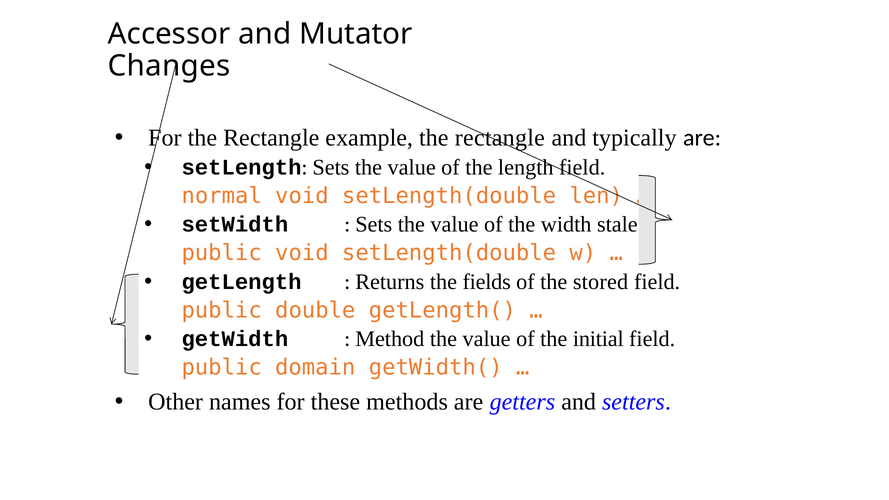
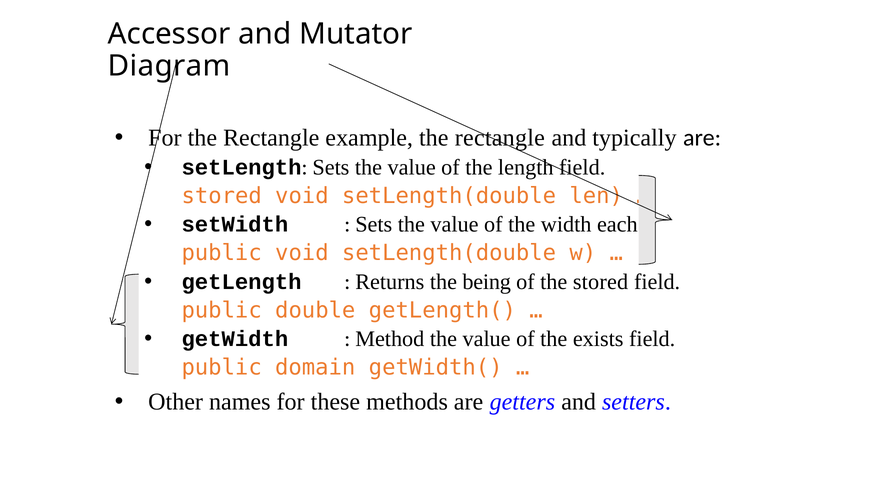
Changes: Changes -> Diagram (169, 66)
normal: normal -> stored (222, 196)
stale: stale -> each (620, 225)
fields: fields -> being (487, 282)
initial: initial -> exists (598, 339)
